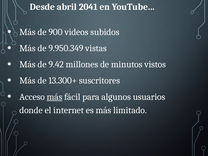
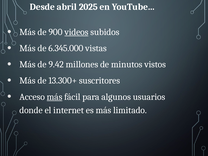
2041: 2041 -> 2025 (88, 7)
videos underline: none -> present (76, 32)
9.950.349: 9.950.349 -> 6.345.000 (66, 48)
